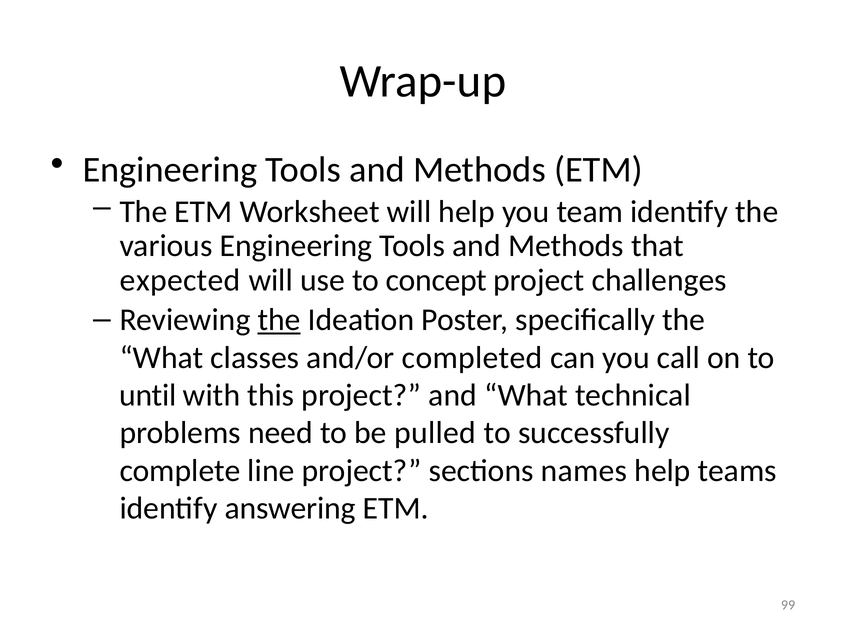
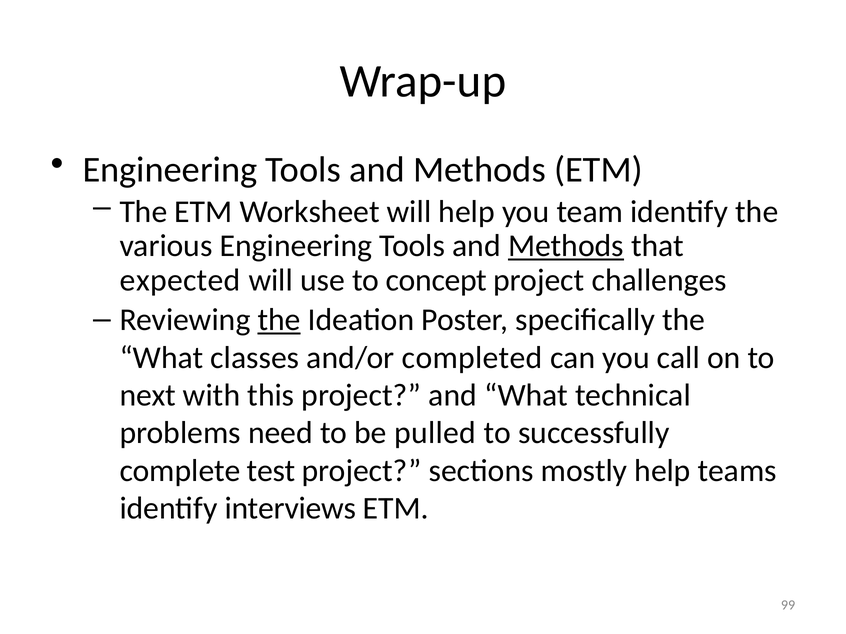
Methods underline: none -> present (566, 246)
until: until -> next (148, 396)
line: line -> test (271, 471)
names: names -> mostly (584, 471)
answering: answering -> interviews (290, 509)
